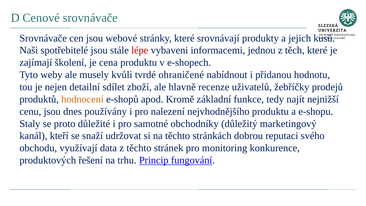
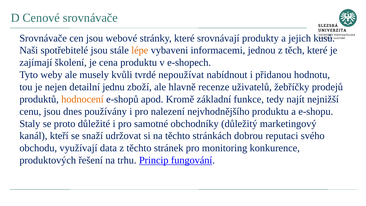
lépe colour: red -> orange (140, 50)
ohraničené: ohraničené -> nepoužívat (181, 75)
sdílet: sdílet -> jednu (114, 87)
